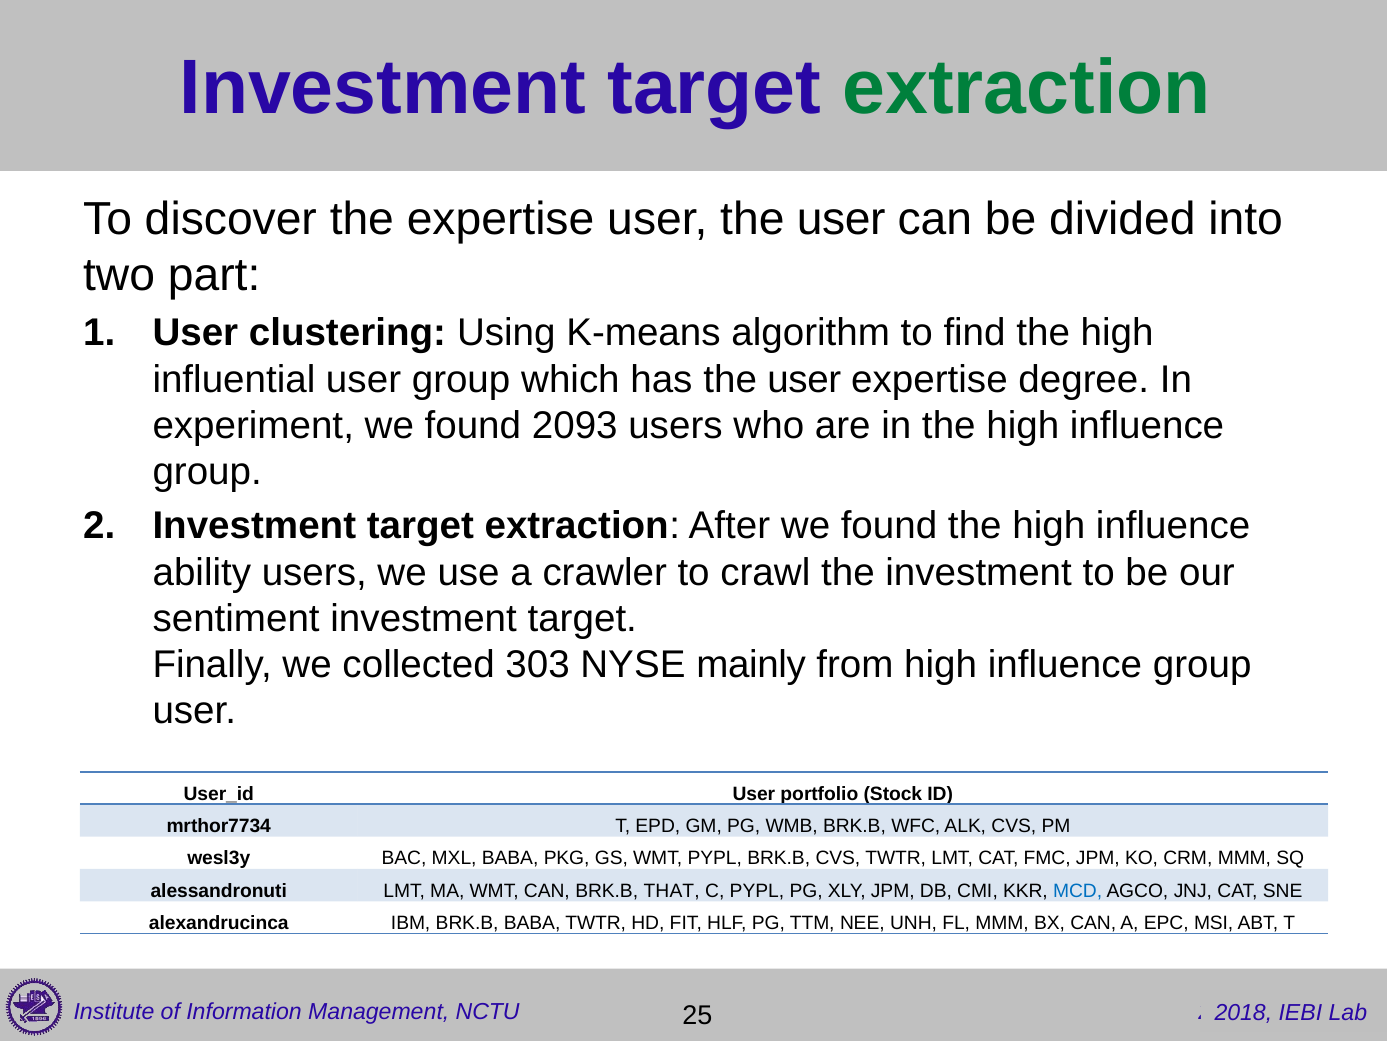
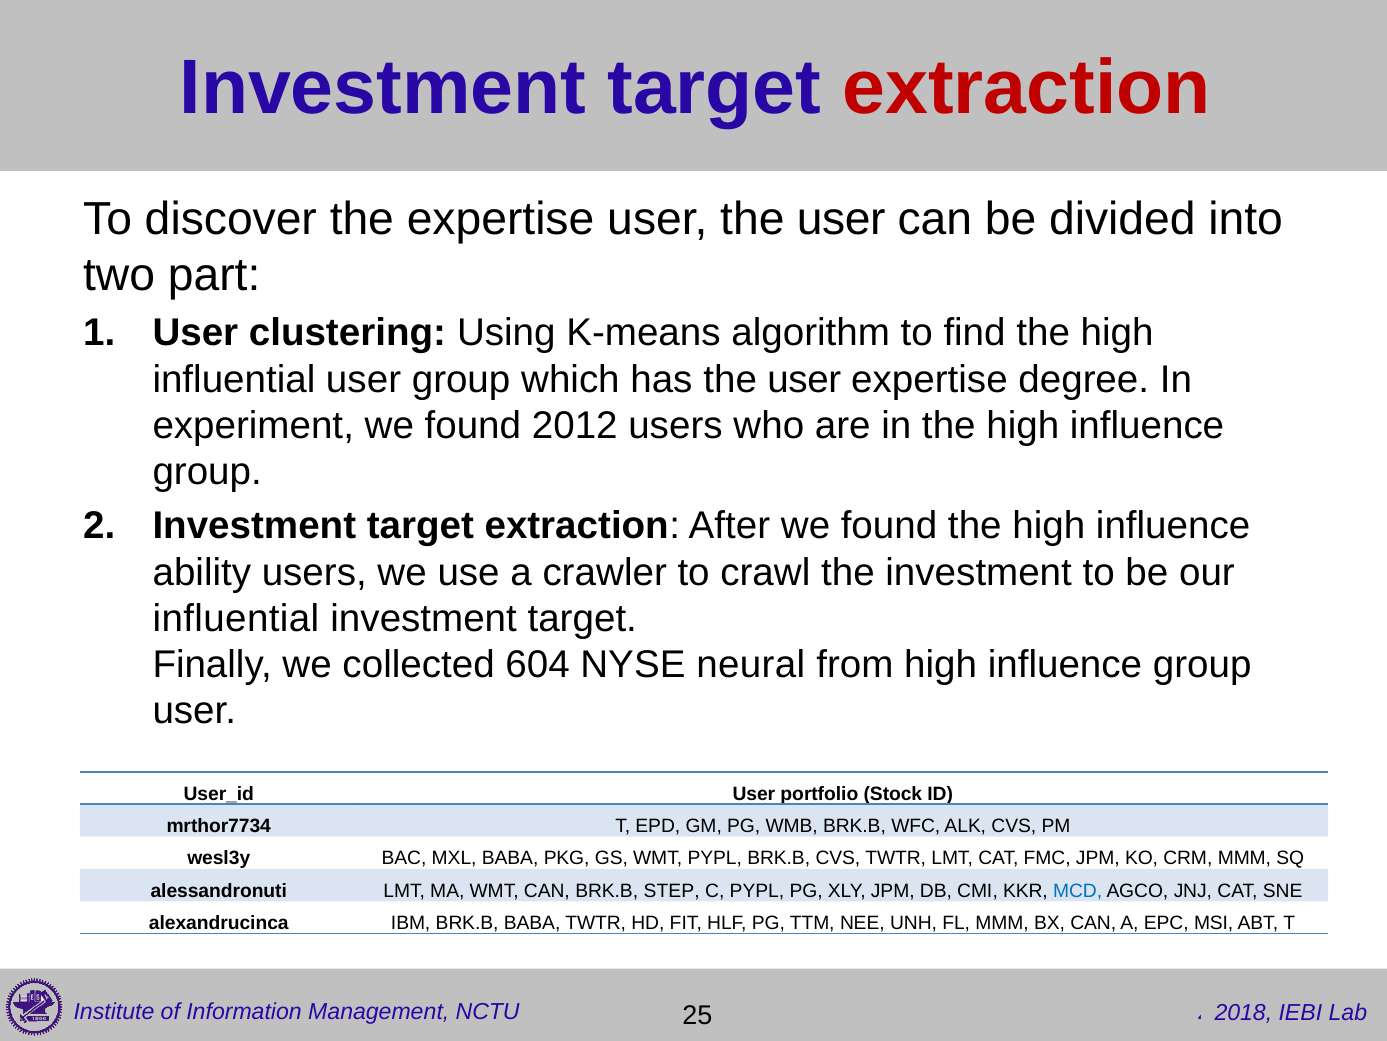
extraction colour: green -> red (1026, 88)
2093: 2093 -> 2012 (575, 425)
sentiment: sentiment -> influential (236, 618)
303: 303 -> 604 (538, 664)
mainly: mainly -> neural (751, 664)
THAT: THAT -> STEP (672, 890)
